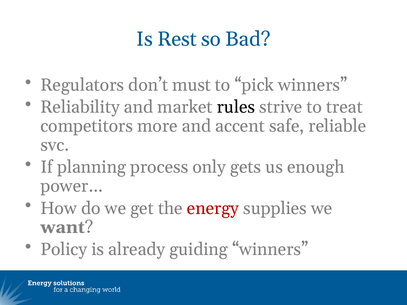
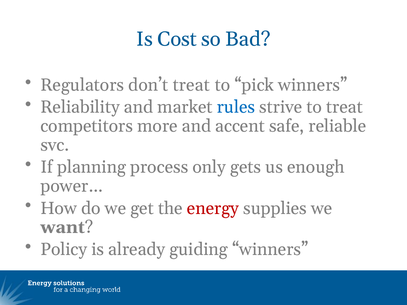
Rest: Rest -> Cost (177, 39)
don’t must: must -> treat (191, 85)
rules colour: black -> blue (236, 107)
